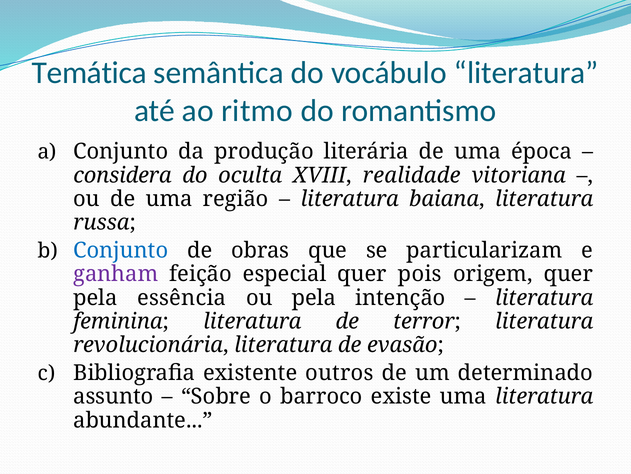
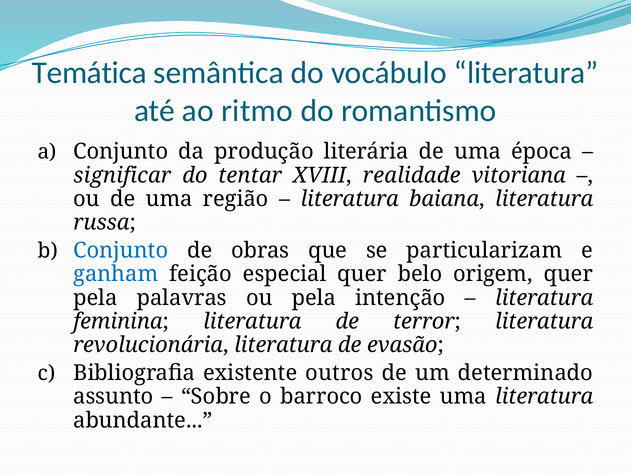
considera: considera -> significar (122, 175)
oculta: oculta -> tentar (250, 175)
ganham colour: purple -> blue (116, 274)
pois: pois -> belo (420, 274)
essência: essência -> palavras (182, 297)
